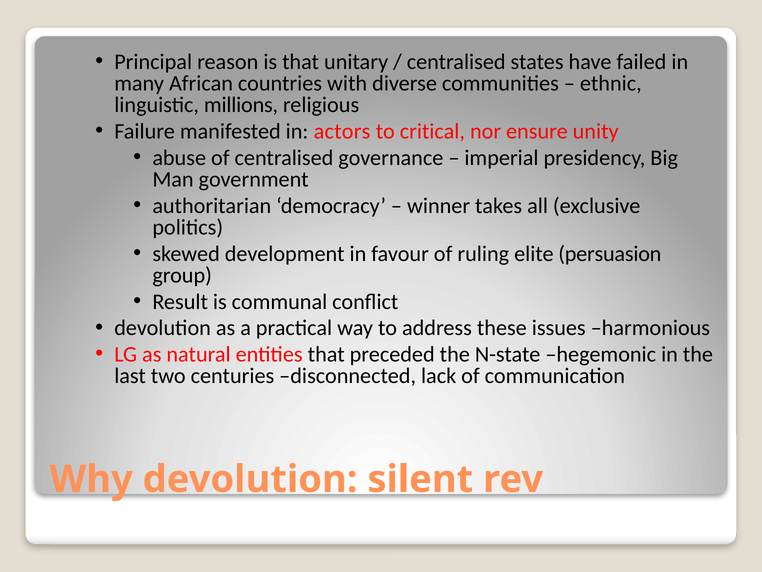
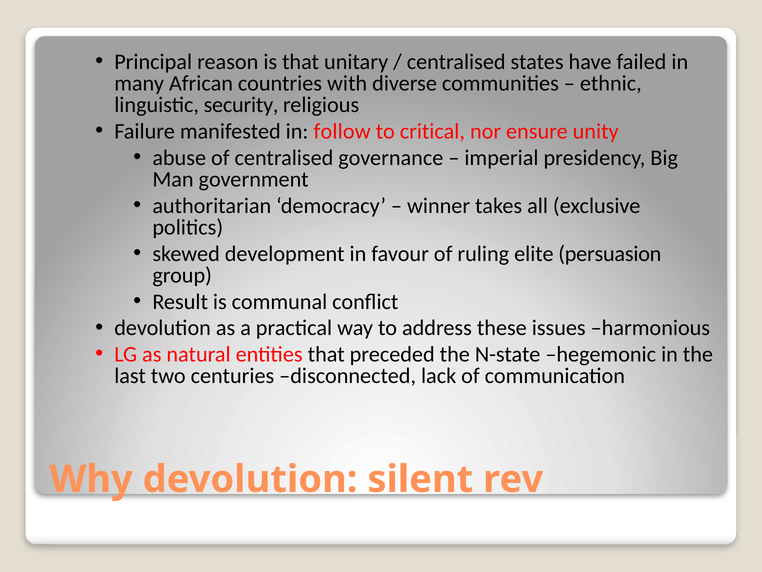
millions: millions -> security (241, 105)
actors: actors -> follow (342, 131)
